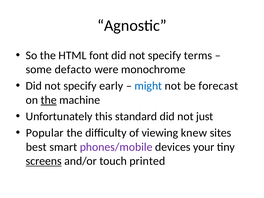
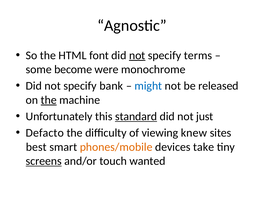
not underline: none -> present (137, 55)
defacto: defacto -> become (73, 69)
early: early -> bank (111, 86)
forecast: forecast -> released (218, 86)
standard underline: none -> present (136, 116)
Popular: Popular -> Defacto (45, 133)
phones/mobile colour: purple -> orange (116, 147)
your: your -> take (204, 147)
printed: printed -> wanted (147, 161)
